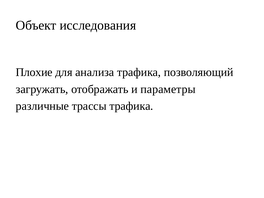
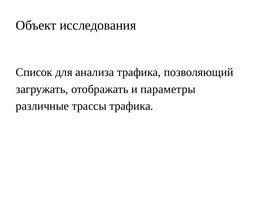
Плохие: Плохие -> Список (34, 72)
